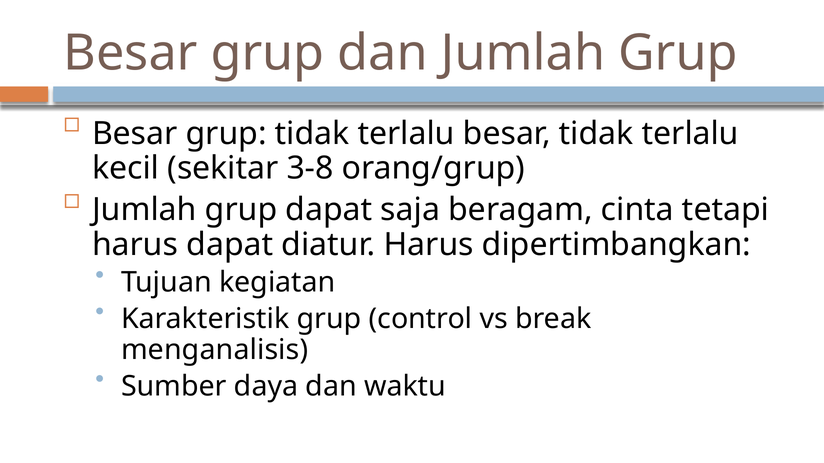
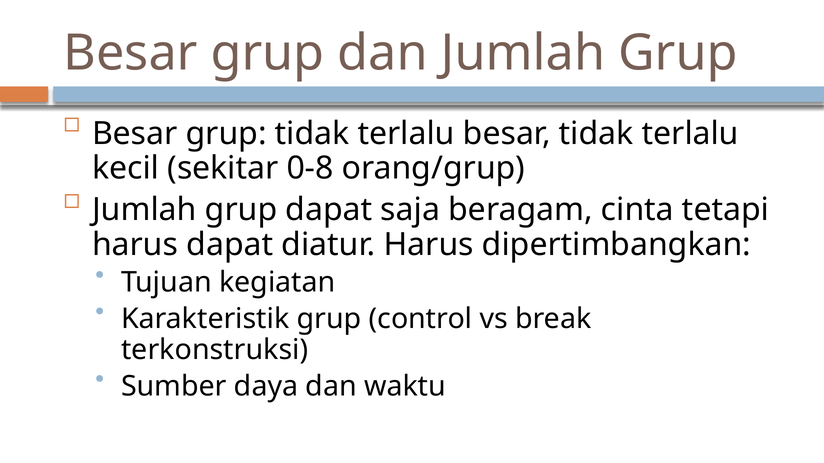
3-8: 3-8 -> 0-8 (310, 168)
menganalisis: menganalisis -> terkonstruksi (215, 350)
